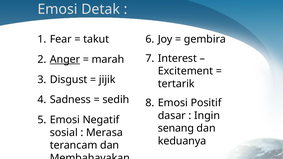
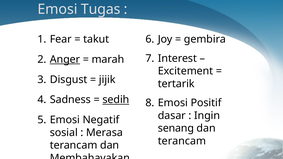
Detak: Detak -> Tugas (101, 9)
sedih underline: none -> present (116, 100)
keduanya: keduanya -> terancam (182, 141)
